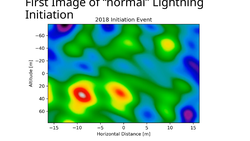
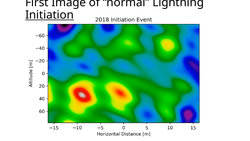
Initiation underline: none -> present (49, 15)
